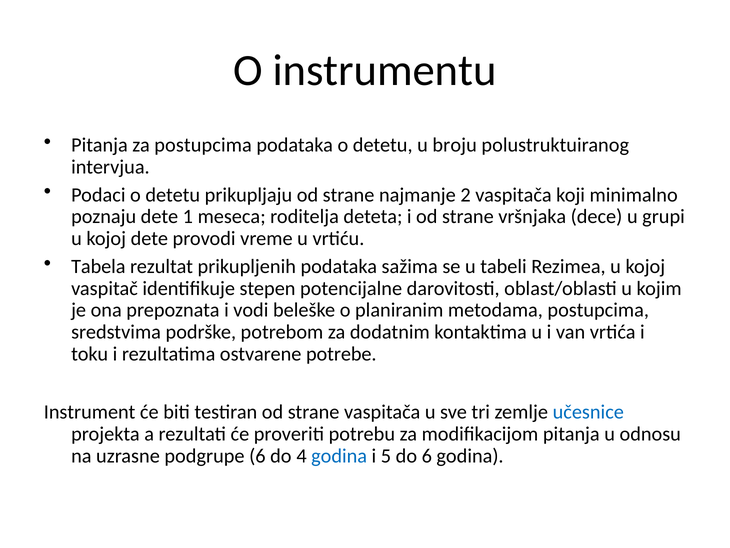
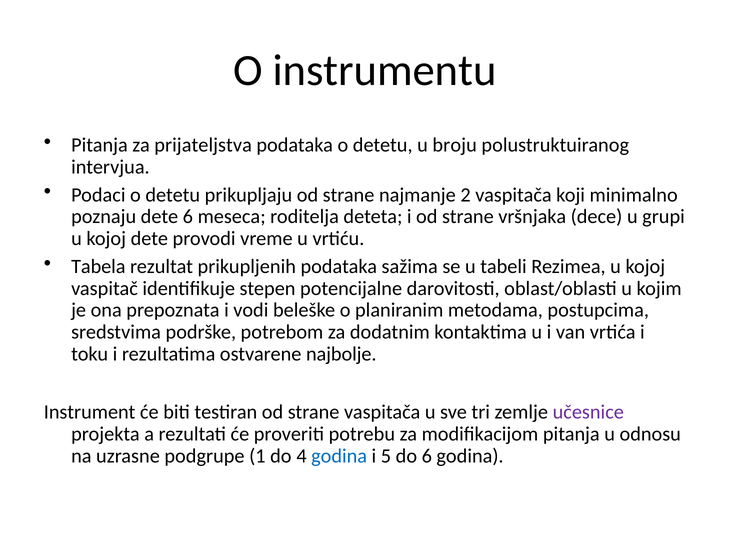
za postupcima: postupcima -> prijateljstva (203, 145)
dete 1: 1 -> 6 (188, 217)
potrebe: potrebe -> najbolje (341, 354)
učesnice colour: blue -> purple (588, 412)
podgrupe 6: 6 -> 1 (257, 455)
